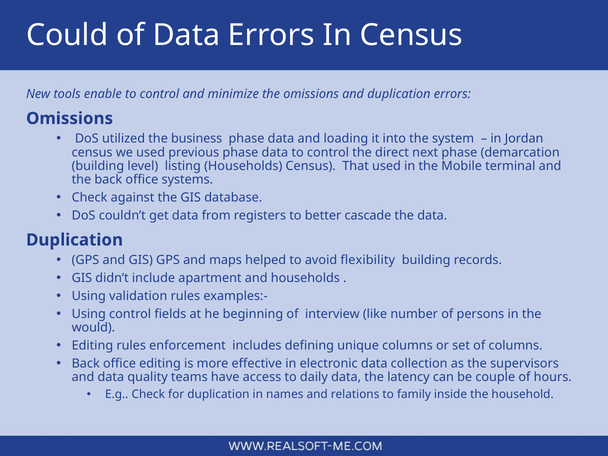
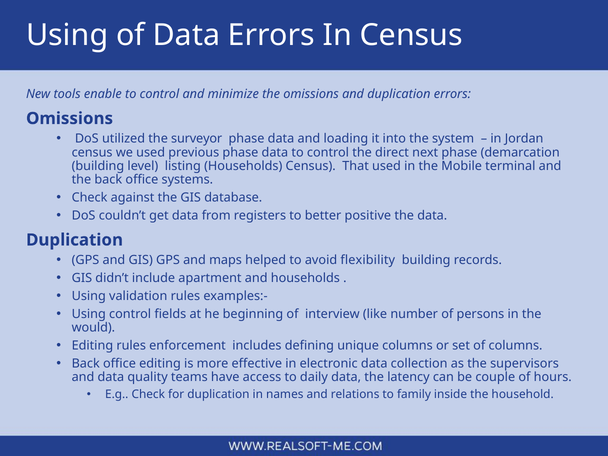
Could: Could -> Using (67, 35)
business: business -> surveyor (197, 139)
cascade: cascade -> positive (368, 216)
